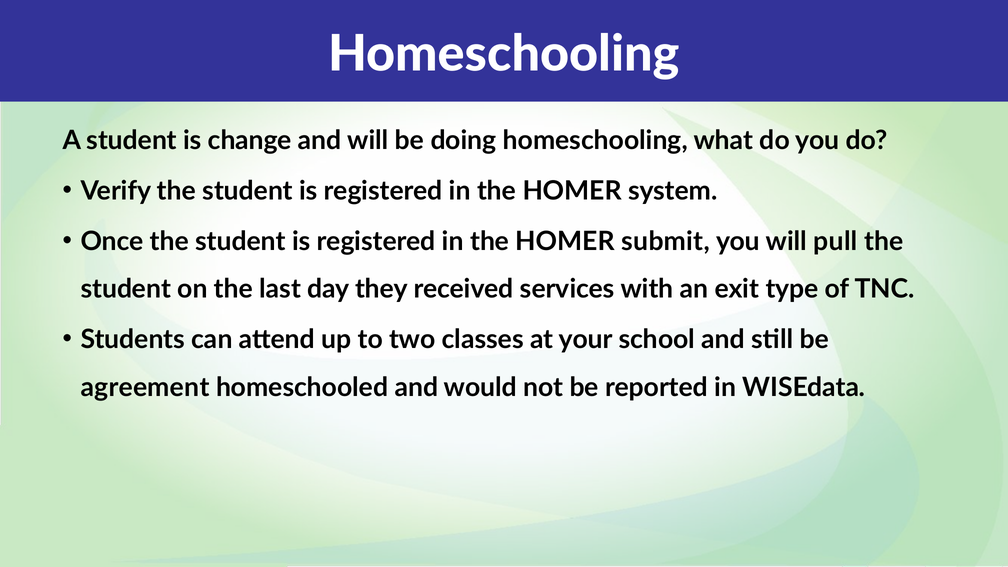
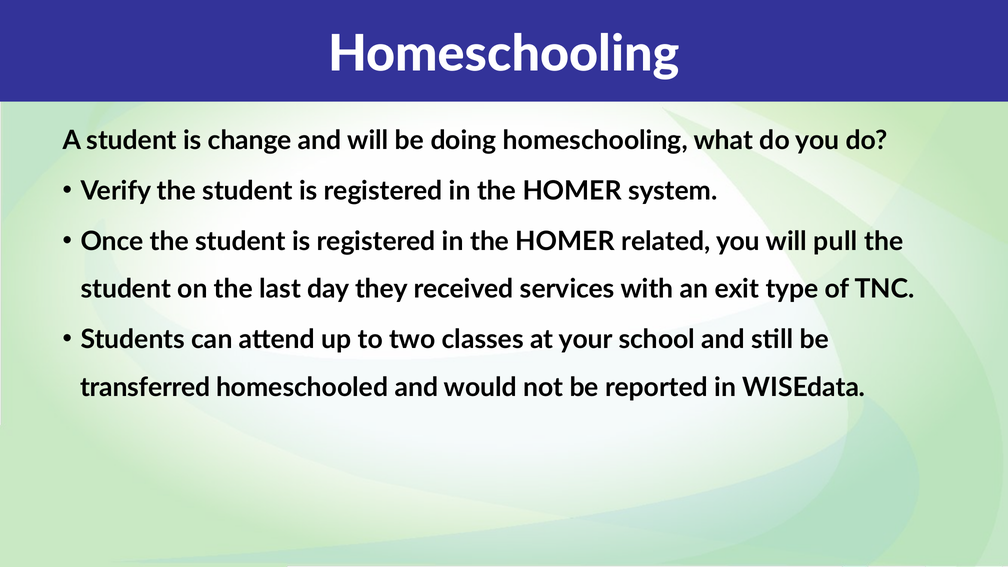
submit: submit -> related (666, 241)
agreement: agreement -> transferred (145, 387)
